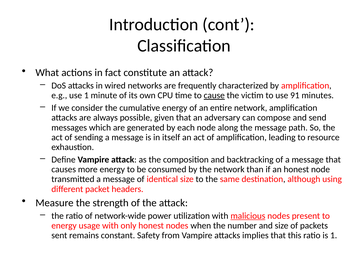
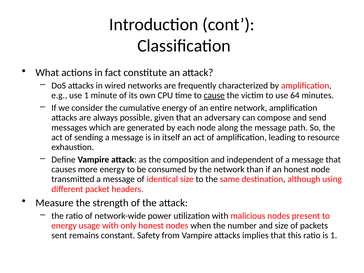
91: 91 -> 64 (295, 95)
backtracking: backtracking -> independent (250, 160)
malicious underline: present -> none (248, 216)
